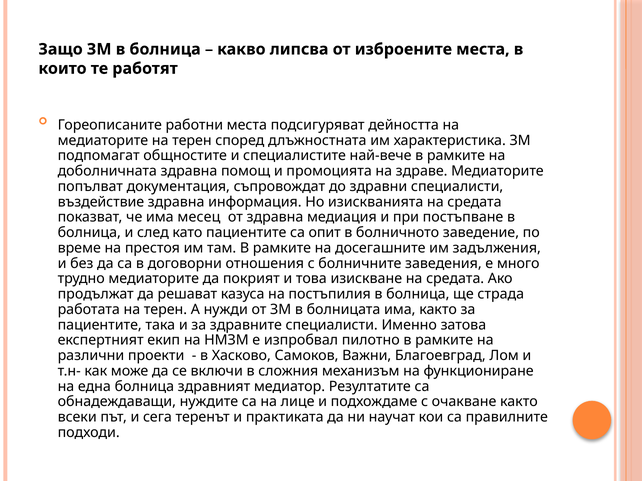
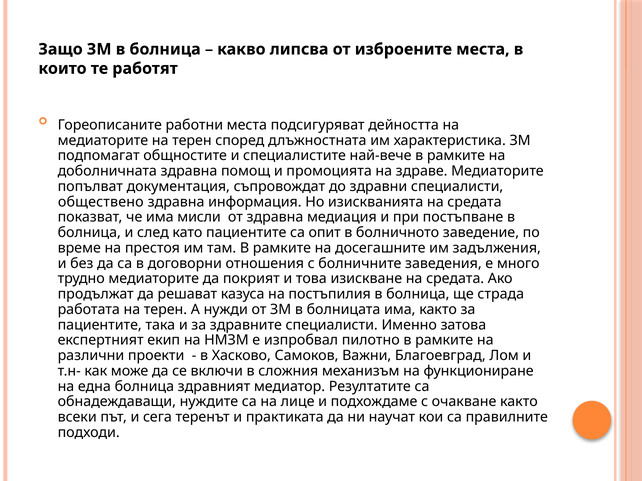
въздействие: въздействие -> обществено (101, 202)
месец: месец -> мисли (199, 217)
